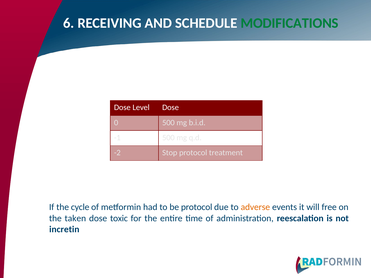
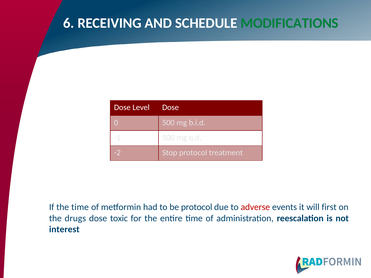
the cycle: cycle -> time (80, 207)
adverse colour: orange -> red (255, 207)
free: free -> first (329, 207)
taken: taken -> drugs (75, 219)
incretin: incretin -> interest (64, 230)
